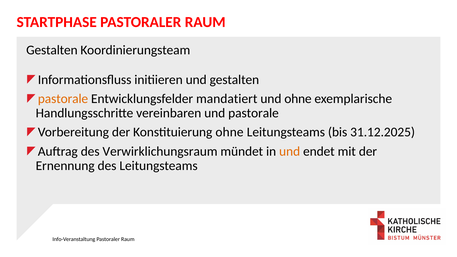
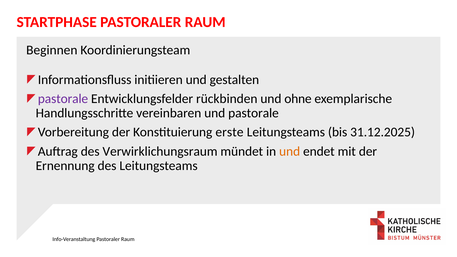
Gestalten: Gestalten -> Beginnen (52, 50)
pastorale colour: orange -> purple (63, 99)
mandatiert: mandatiert -> rückbinden (227, 99)
Konstituierung ohne: ohne -> erste (229, 132)
